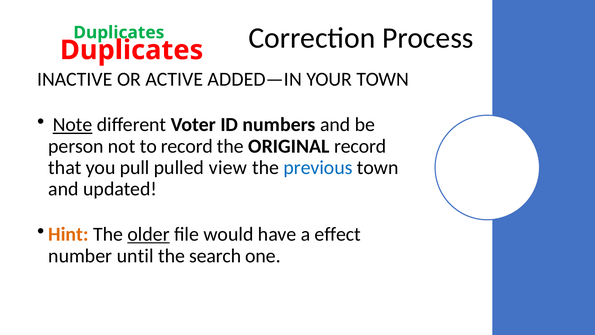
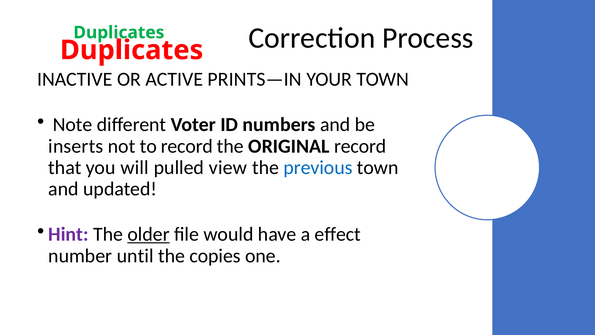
ADDED—IN: ADDED—IN -> PRINTS—IN (255, 79)
Note underline: present -> none (73, 125)
person: person -> inserts (76, 146)
pull: pull -> will (135, 167)
Hint colour: orange -> purple (68, 234)
search: search -> copies (215, 256)
